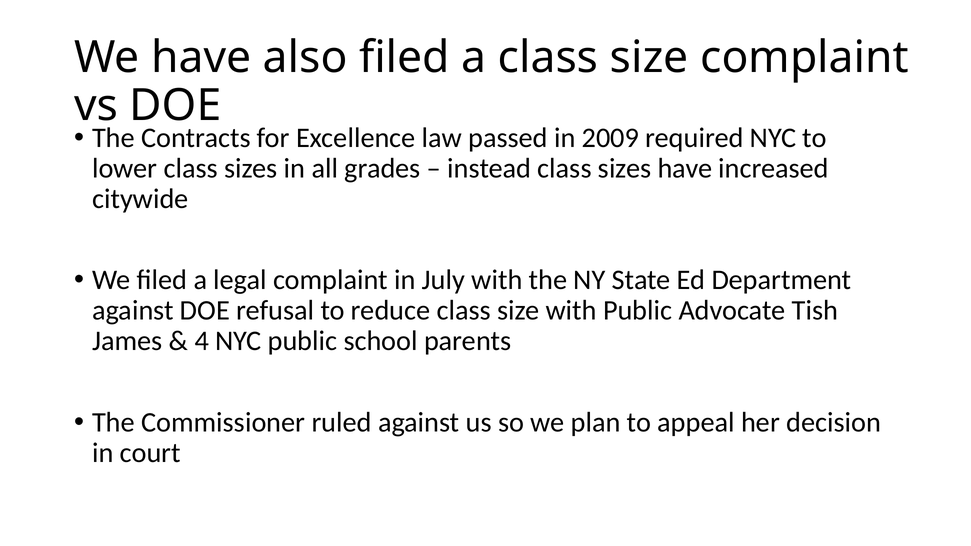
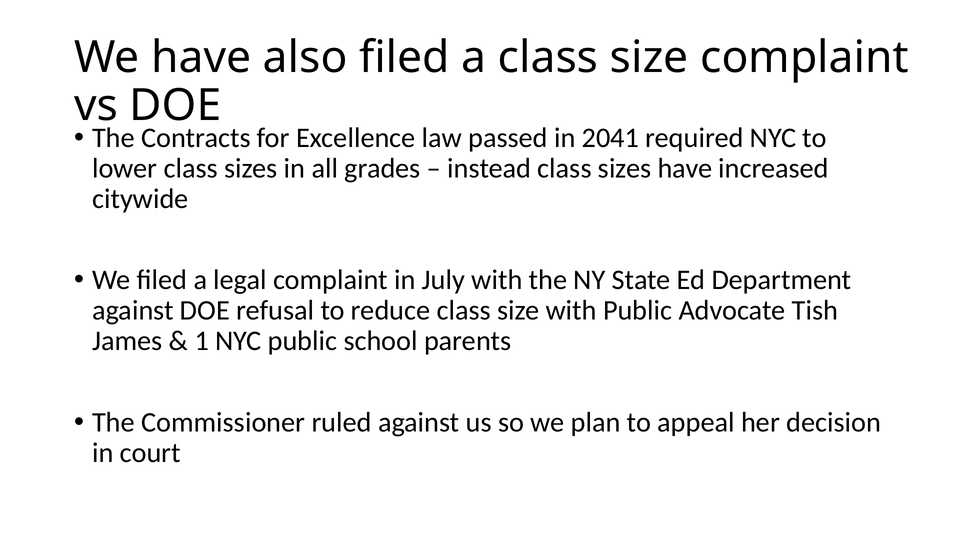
2009: 2009 -> 2041 (610, 138)
4: 4 -> 1 (202, 341)
